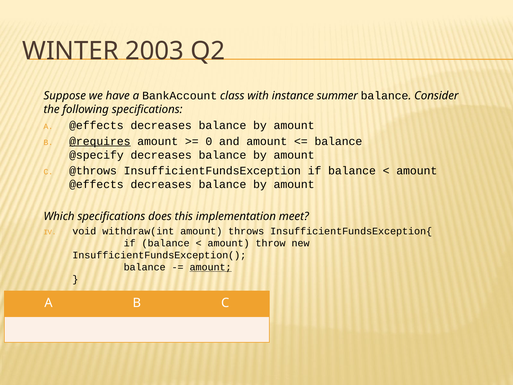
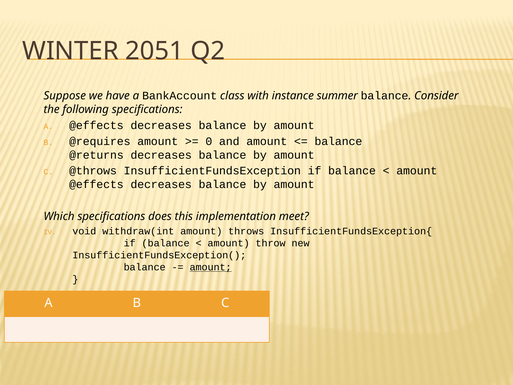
2003: 2003 -> 2051 (155, 51)
@requires underline: present -> none (100, 141)
@specify: @specify -> @returns (96, 155)
